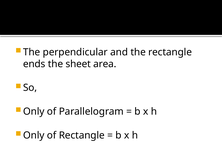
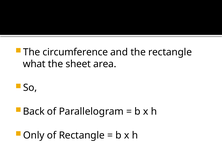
perpendicular: perpendicular -> circumference (75, 52)
ends: ends -> what (34, 64)
Only: Only -> Back (34, 111)
